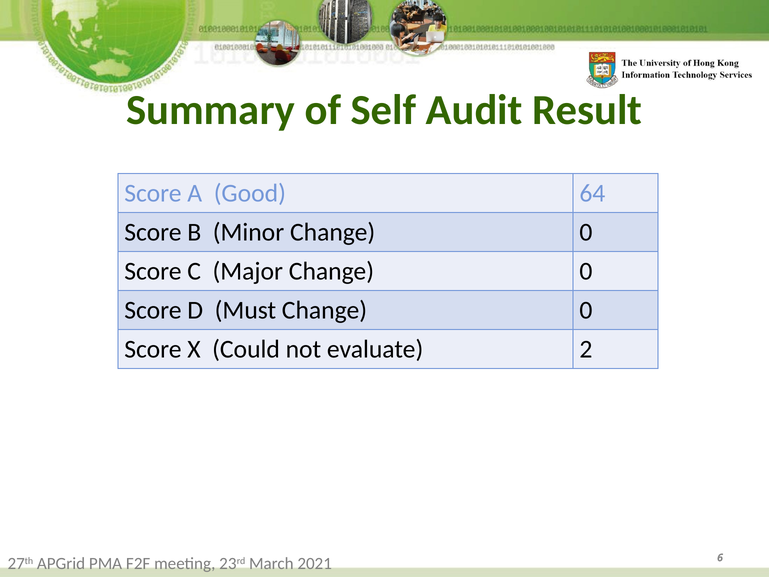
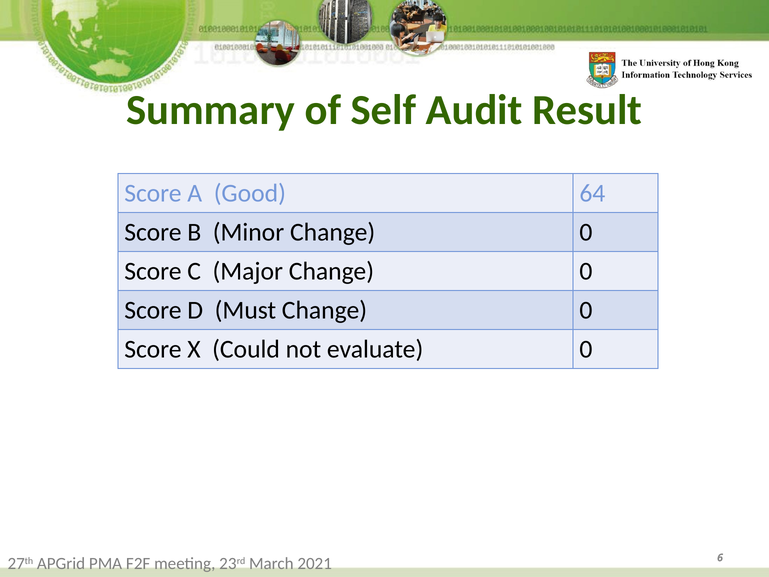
evaluate 2: 2 -> 0 (586, 349)
